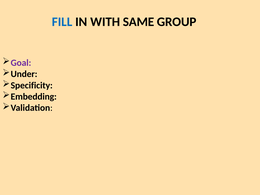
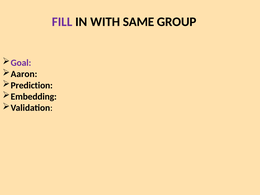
FILL colour: blue -> purple (62, 22)
Under: Under -> Aaron (24, 74)
Specificity: Specificity -> Prediction (32, 85)
